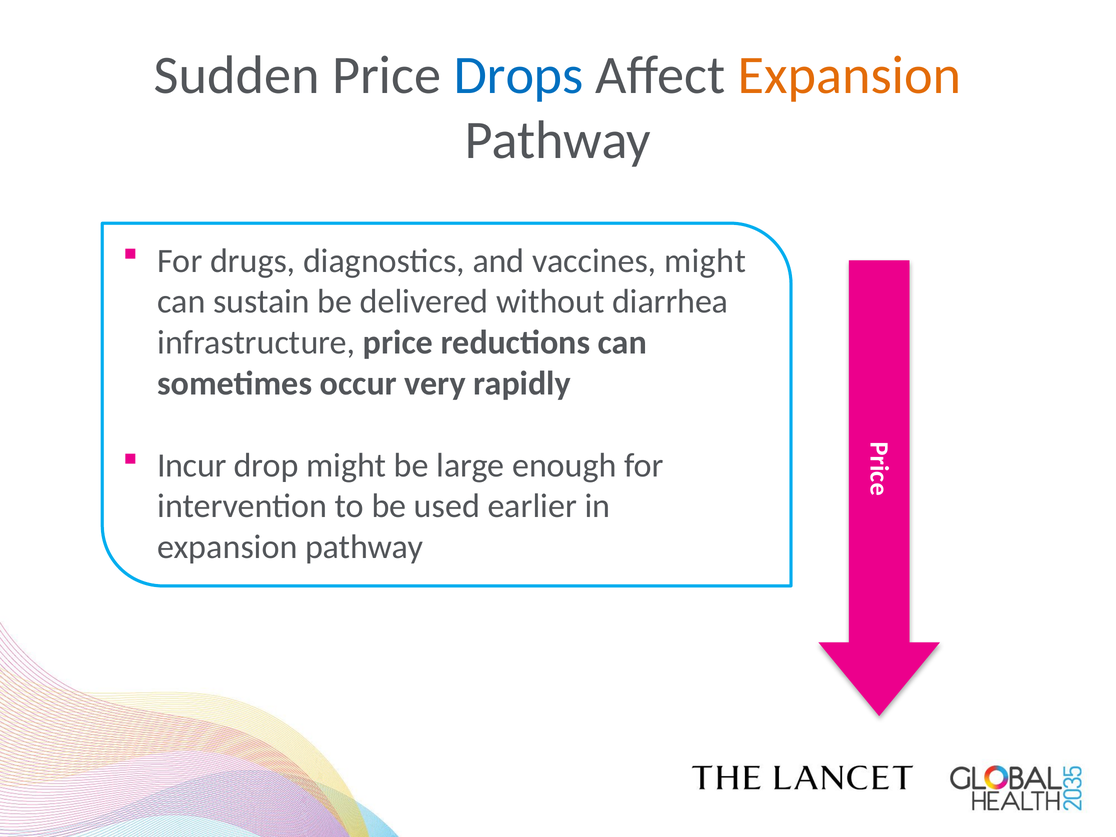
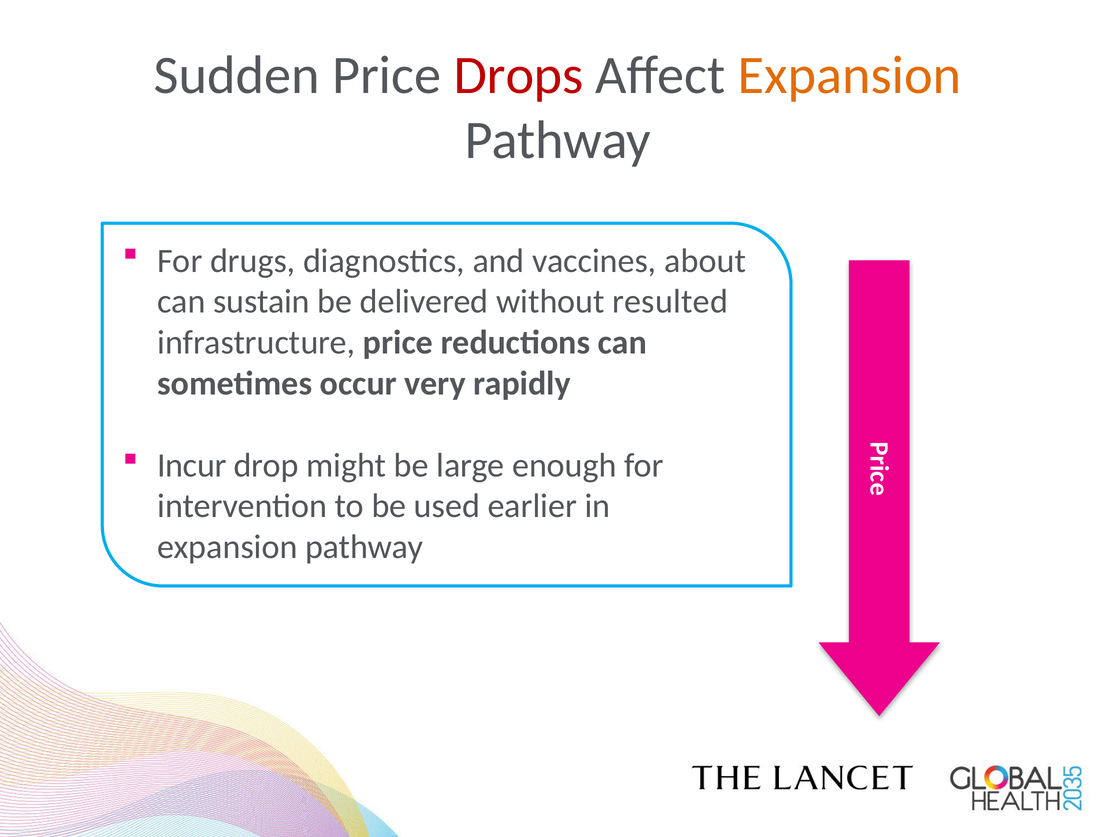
Drops colour: blue -> red (519, 75)
vaccines might: might -> about (705, 261)
diarrhea: diarrhea -> resulted (670, 302)
